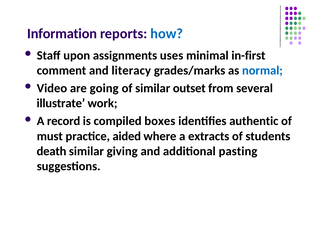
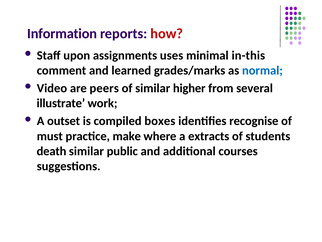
how colour: blue -> red (167, 34)
in-first: in-first -> in-this (248, 55)
literacy: literacy -> learned (131, 70)
going: going -> peers (104, 88)
outset: outset -> higher (189, 88)
record: record -> outset (64, 121)
authentic: authentic -> recognise (254, 121)
aided: aided -> make (127, 136)
giving: giving -> public (122, 151)
pasting: pasting -> courses (238, 151)
